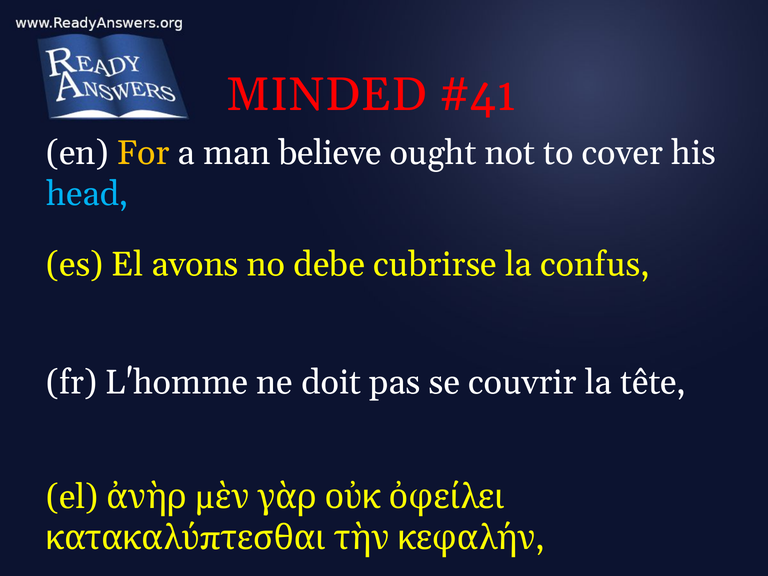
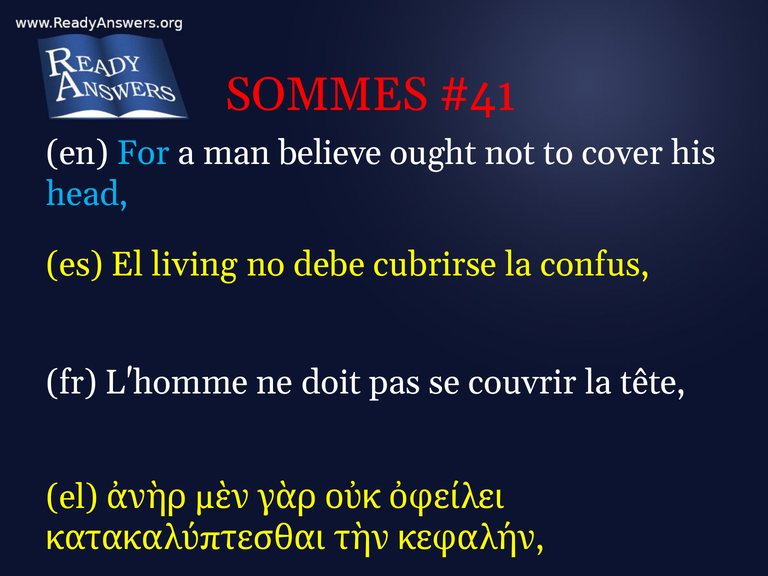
MINDED: MINDED -> SOMMES (327, 95)
For colour: yellow -> light blue (143, 153)
avons: avons -> living (195, 264)
